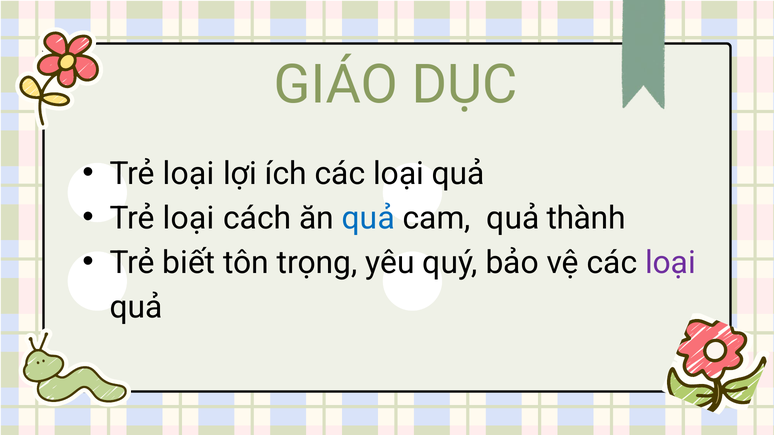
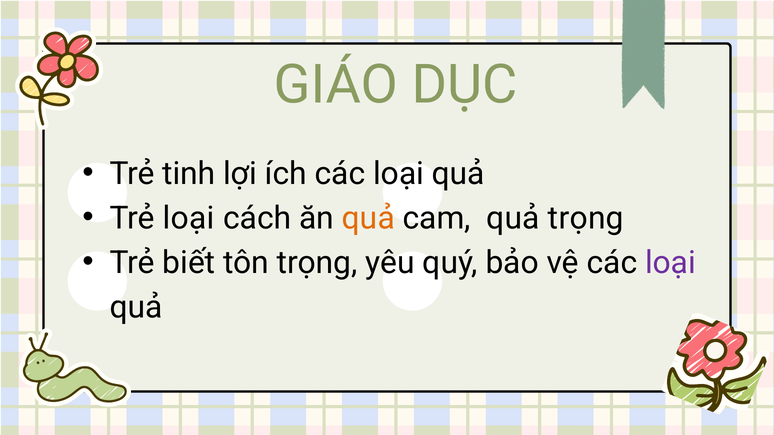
loại: loại -> tinh (189, 174)
quả colour: blue -> orange (368, 218)
quả thành: thành -> trọng (586, 218)
